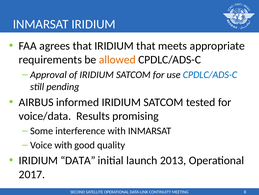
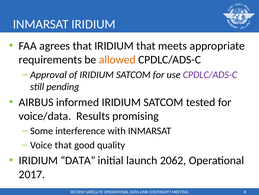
CPDLC/ADS-C colour: blue -> purple (210, 74)
Voice with: with -> that (63, 145)
2013: 2013 -> 2062 (173, 160)
